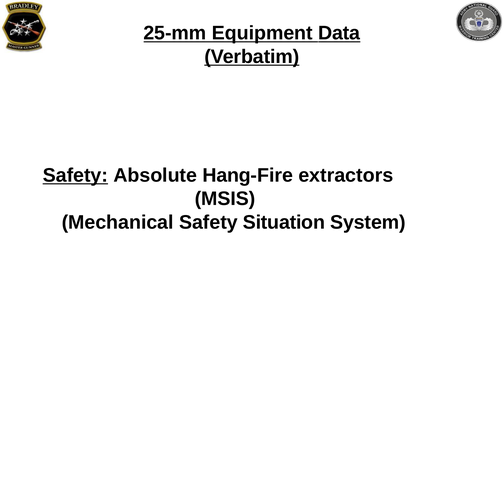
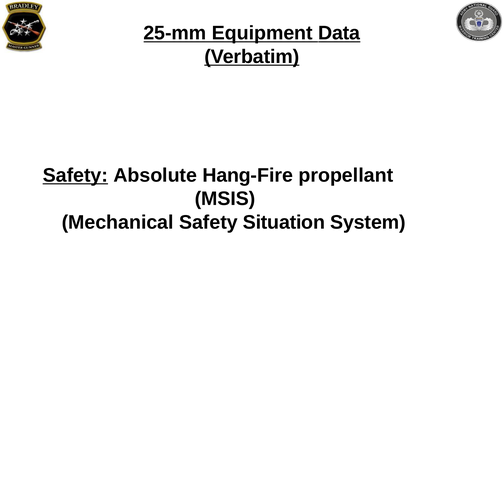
extractors: extractors -> propellant (346, 176)
